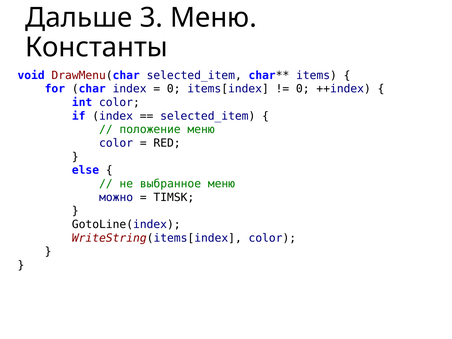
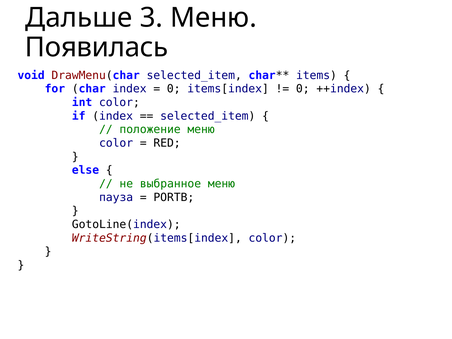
Константы: Константы -> Появилась (97, 47)
можно: можно -> пауза (116, 197)
TIMSK: TIMSK -> PORTB (174, 197)
